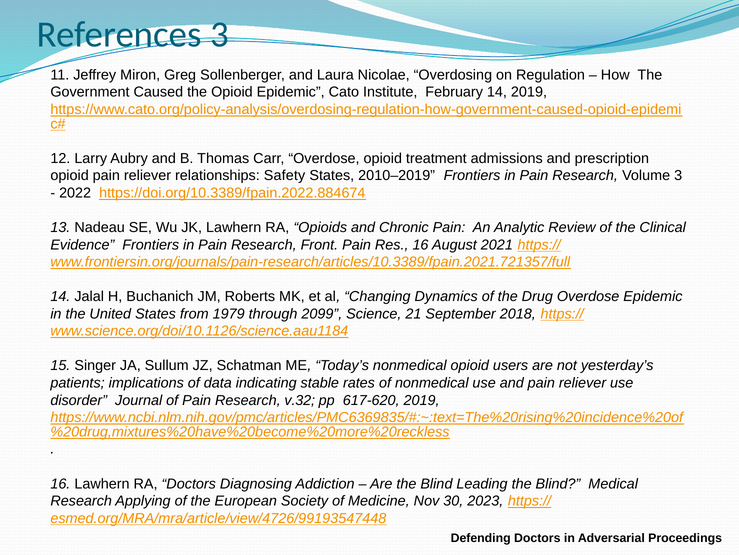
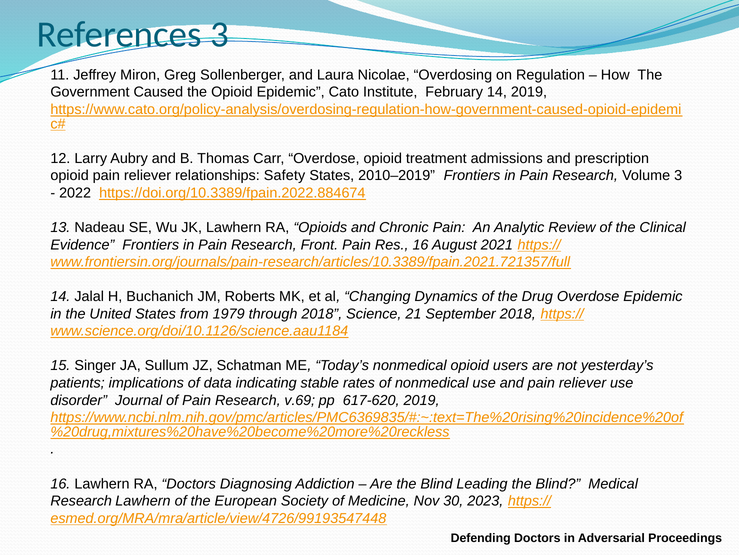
through 2099: 2099 -> 2018 (322, 313)
v.32: v.32 -> v.69 (300, 400)
Research Applying: Applying -> Lawhern (143, 500)
